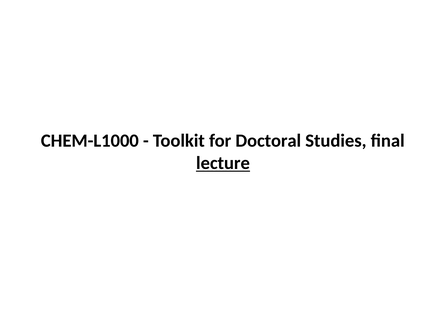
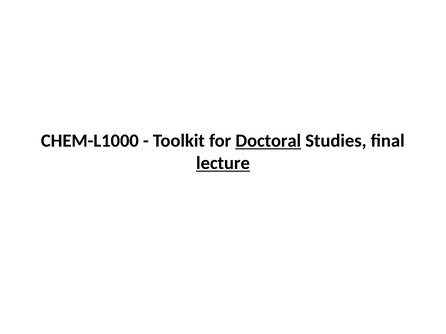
Doctoral underline: none -> present (268, 141)
